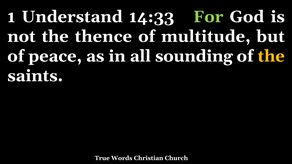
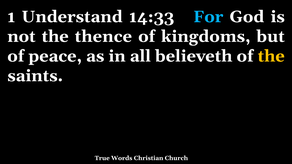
For colour: light green -> light blue (208, 17)
multitude: multitude -> kingdoms (206, 36)
sounding: sounding -> believeth (194, 56)
